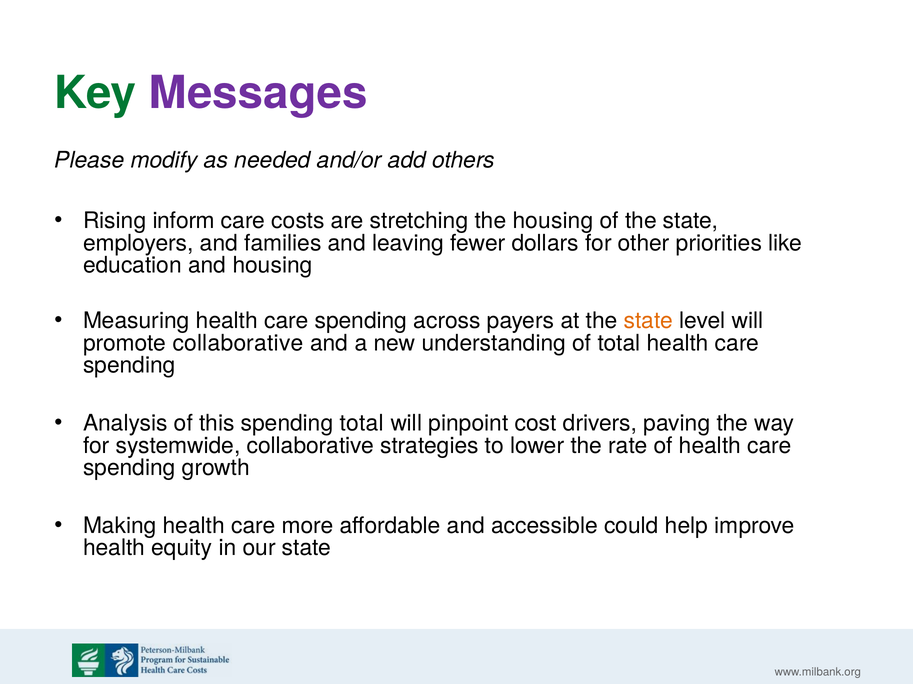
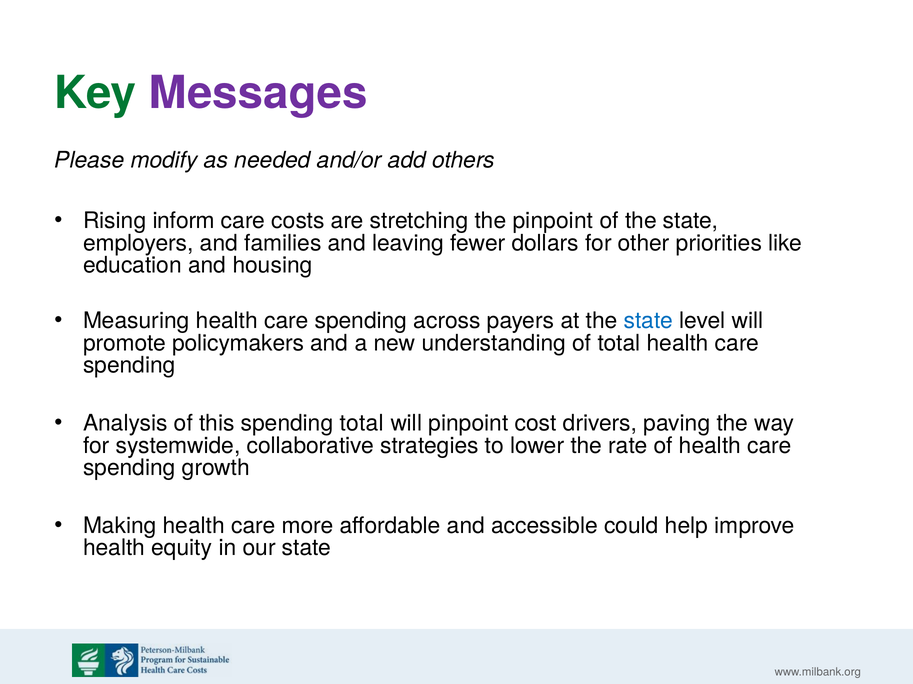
the housing: housing -> pinpoint (553, 221)
state colour: orange -> blue (648, 321)
promote collaborative: collaborative -> policymakers (238, 343)
